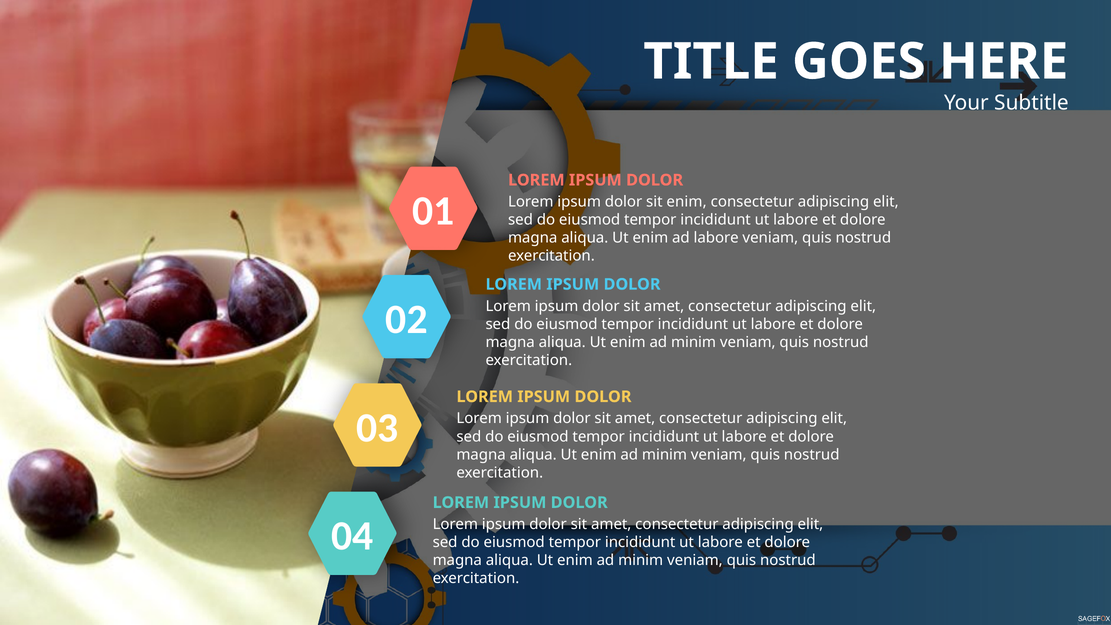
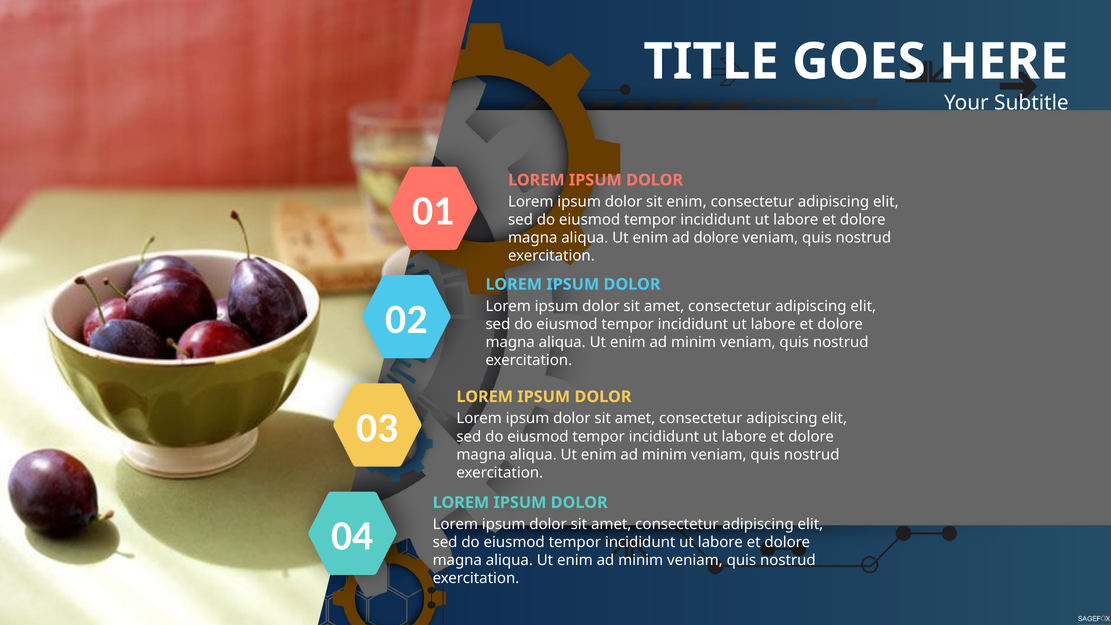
ad labore: labore -> dolore (716, 238)
